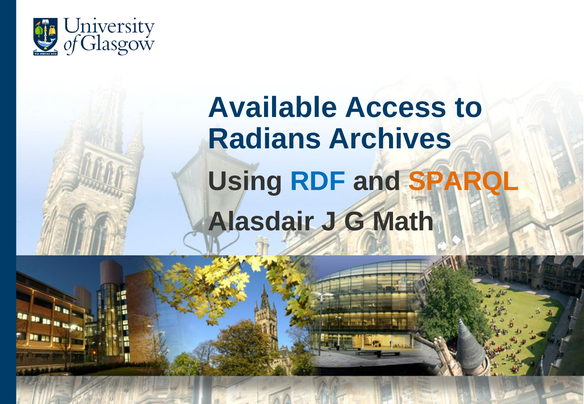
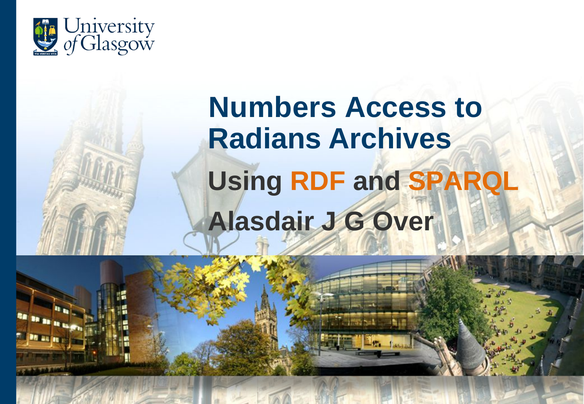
Available: Available -> Numbers (273, 108)
RDF colour: blue -> orange (318, 181)
Math: Math -> Over (403, 222)
